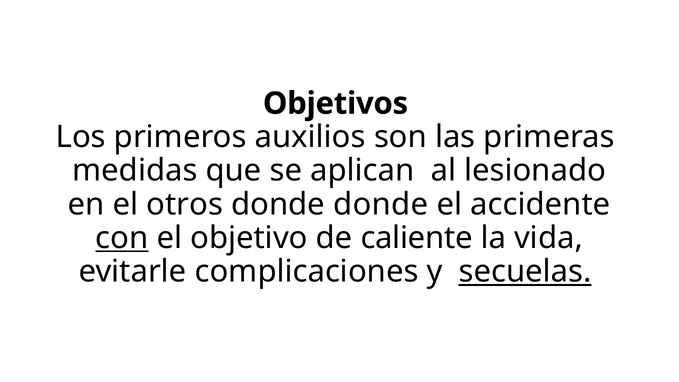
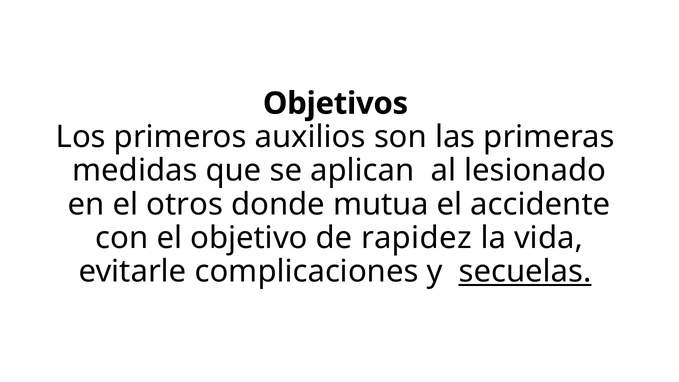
donde donde: donde -> mutua (381, 204)
con underline: present -> none (122, 238)
caliente: caliente -> rapidez (416, 238)
